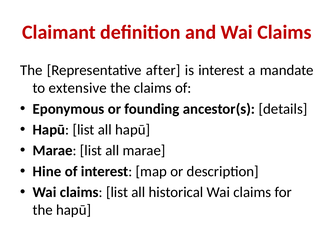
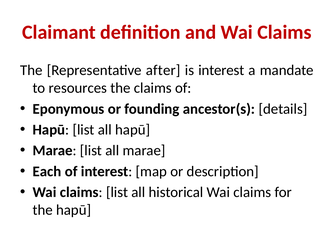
extensive: extensive -> resources (78, 88)
Hine: Hine -> Each (47, 171)
